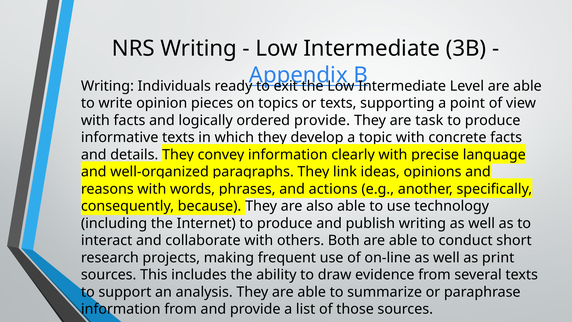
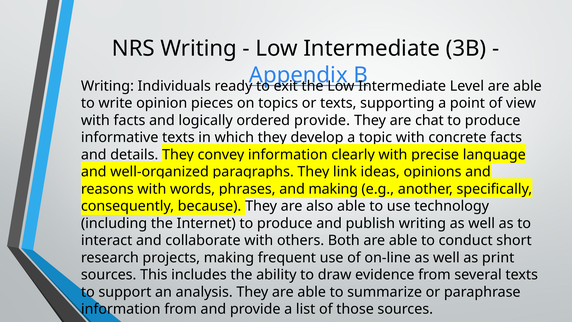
task: task -> chat (429, 120)
and actions: actions -> making (333, 189)
